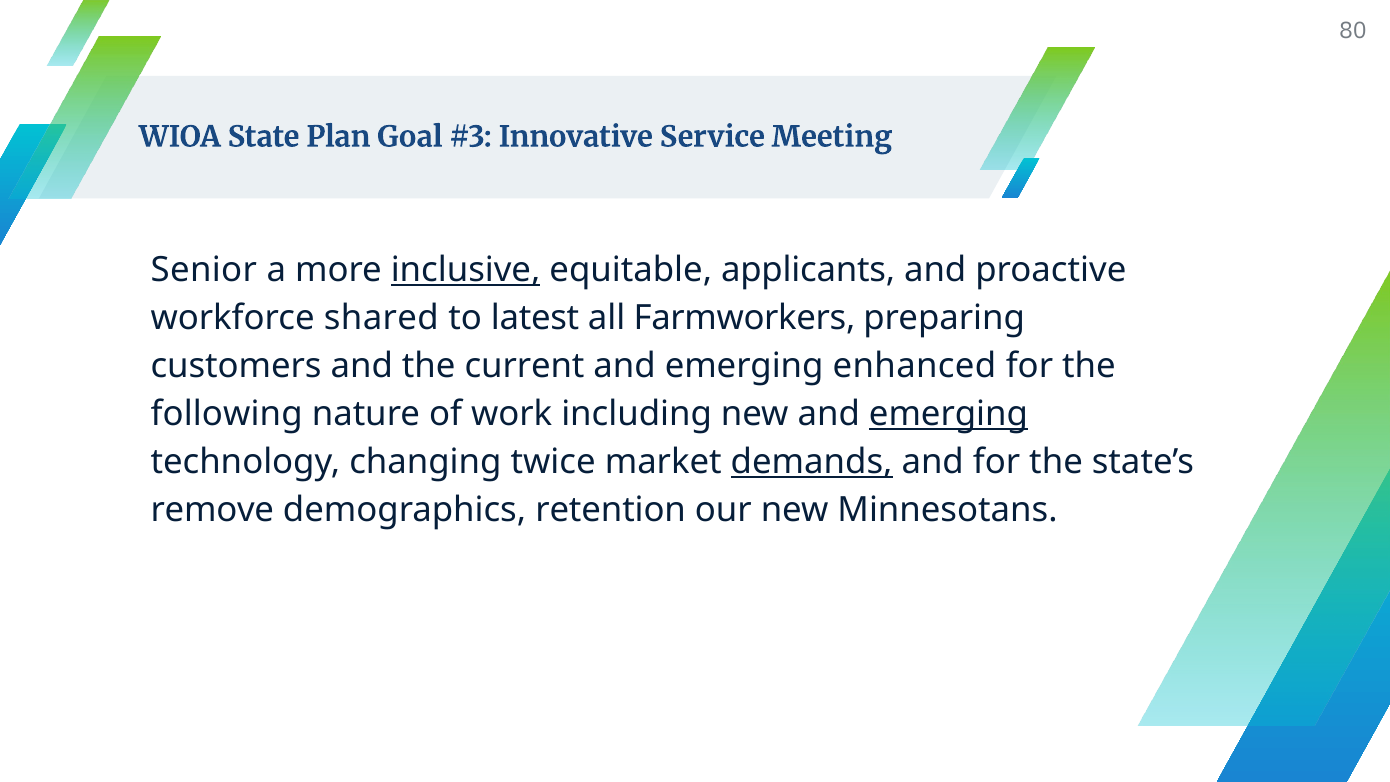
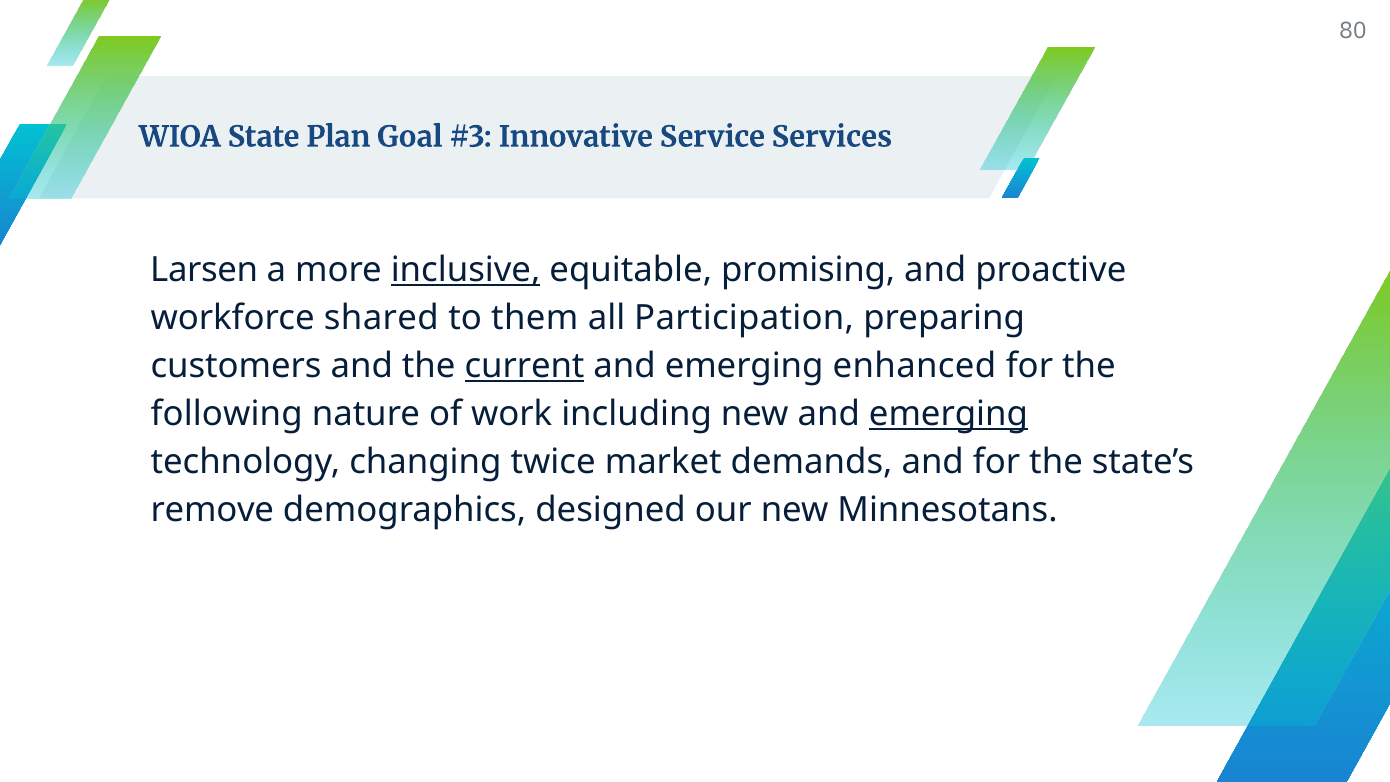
Meeting: Meeting -> Services (832, 137)
Senior: Senior -> Larsen (204, 270)
applicants: applicants -> promising (808, 270)
latest: latest -> them (535, 318)
Farmworkers: Farmworkers -> Participation (744, 318)
current underline: none -> present (525, 366)
demands underline: present -> none (812, 462)
retention: retention -> designed (611, 510)
